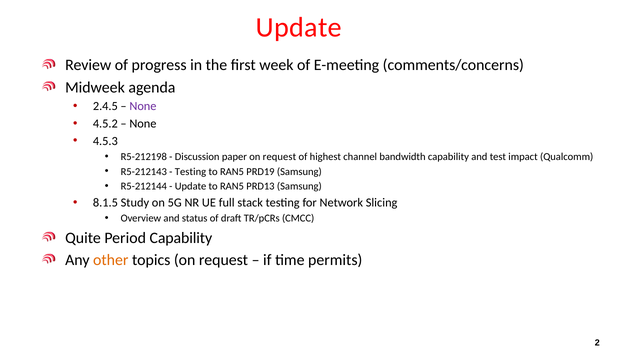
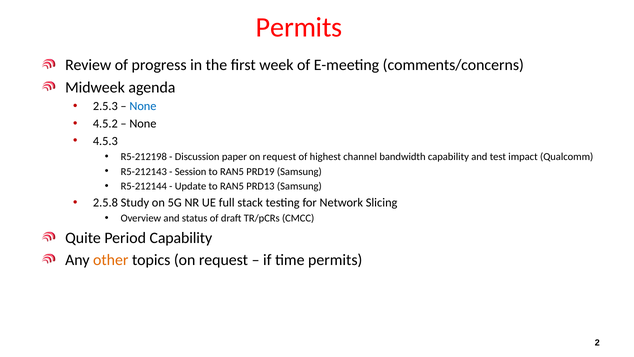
Update: Update -> Permits (299, 27)
2.4.5: 2.4.5 -> 2.5.3 (105, 106)
None colour: purple -> blue (143, 106)
Testing: Testing -> Session (191, 171)
8.1.5: 8.1.5 -> 2.5.8 (105, 202)
